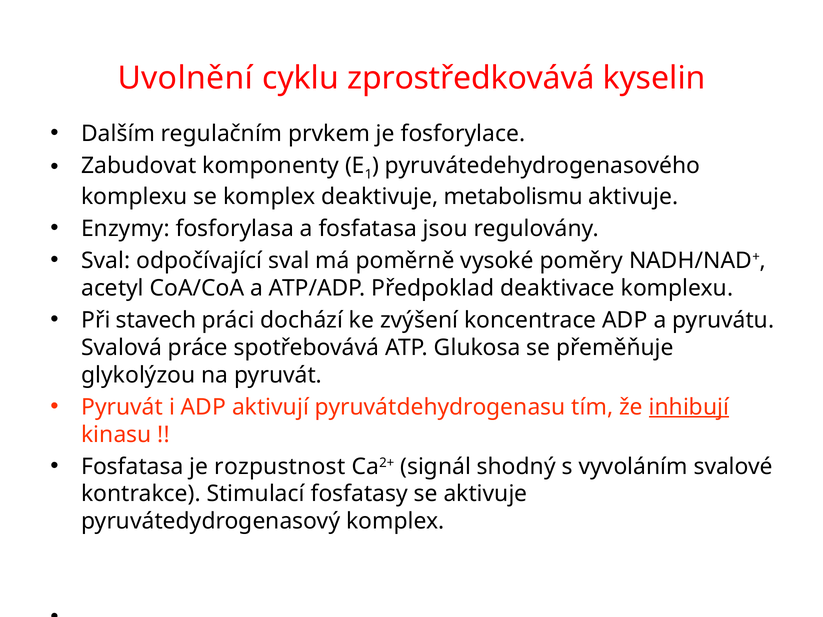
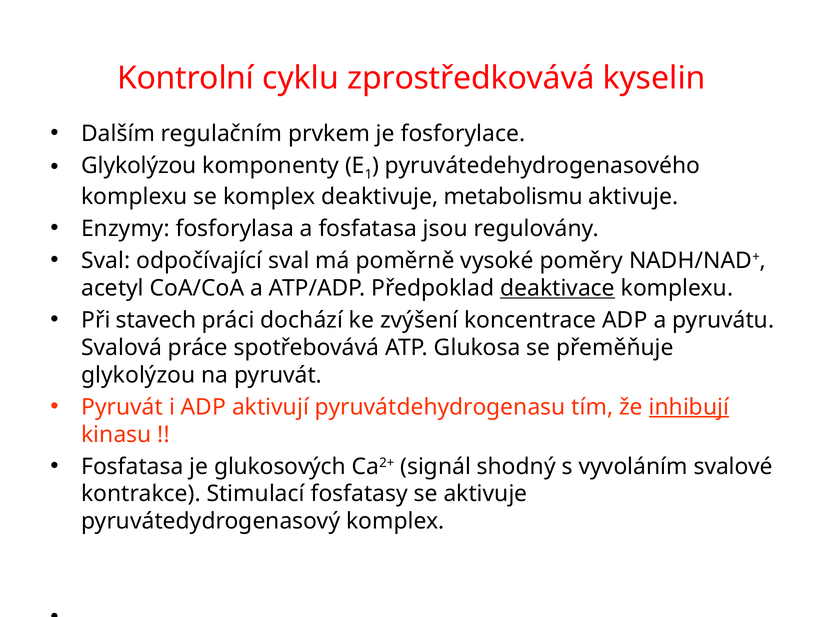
Uvolnění: Uvolnění -> Kontrolní (186, 78)
Zabudovat: Zabudovat -> Glykolýzou (139, 166)
deaktivace underline: none -> present (558, 288)
rozpustnost: rozpustnost -> glukosových (280, 467)
